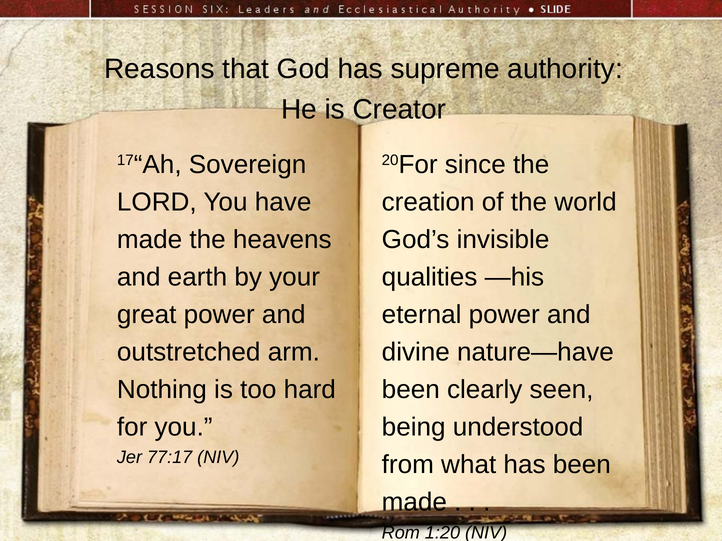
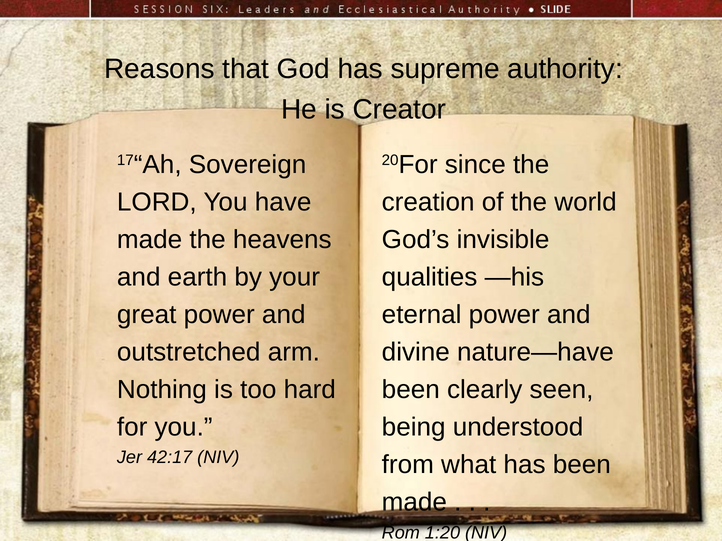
77:17: 77:17 -> 42:17 (170, 458)
